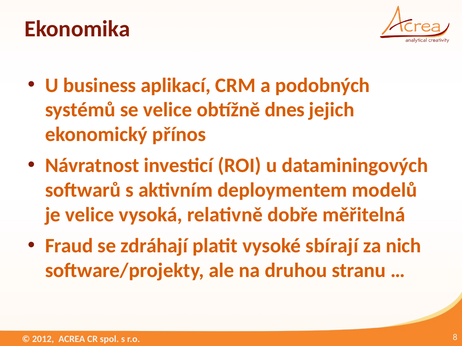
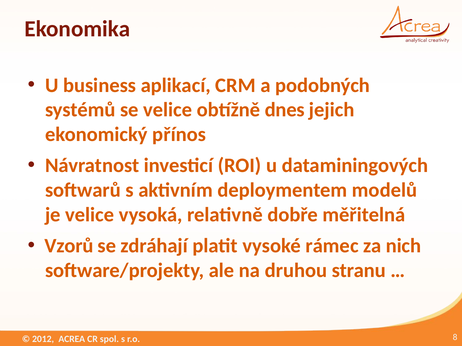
Fraud: Fraud -> Vzorů (69, 246)
sbírají: sbírají -> rámec (332, 246)
